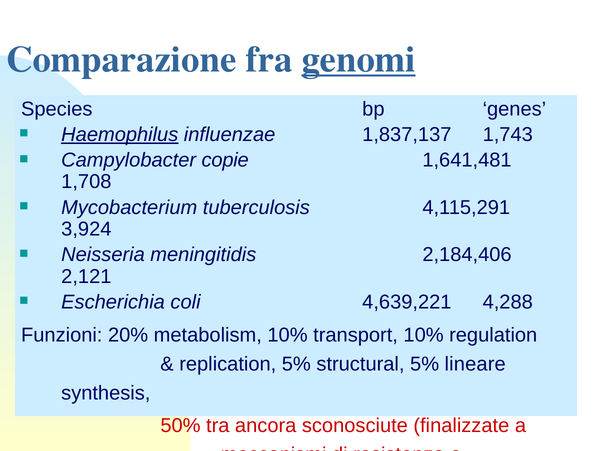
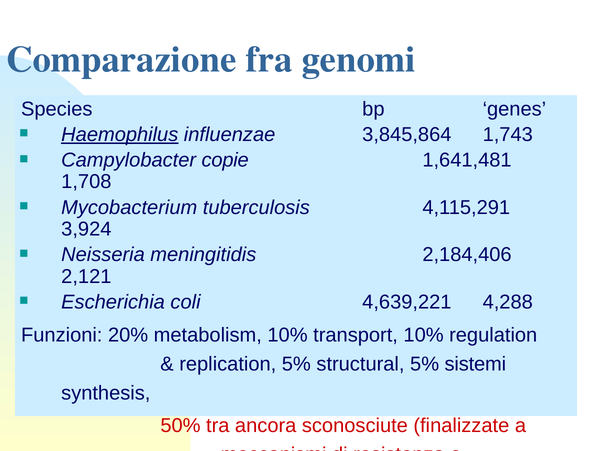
genomi underline: present -> none (359, 60)
1,837,137: 1,837,137 -> 3,845,864 (407, 135)
lineare: lineare -> sistemi (475, 365)
